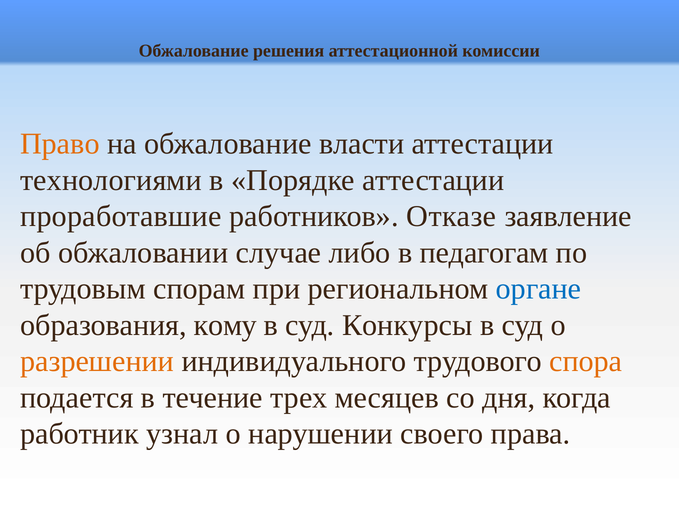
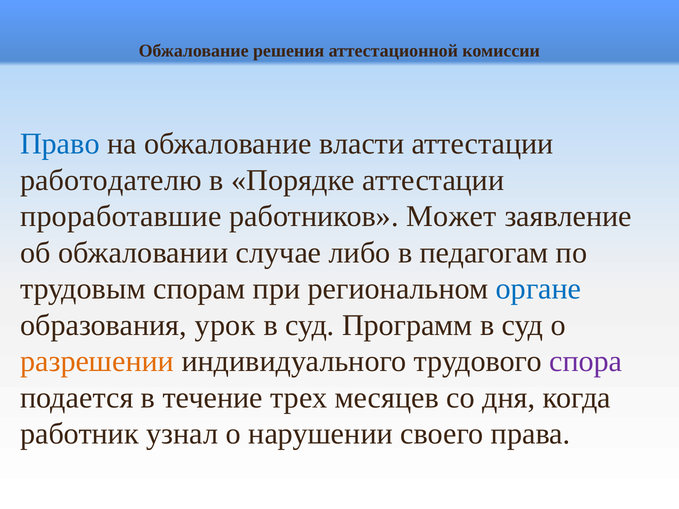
Право colour: orange -> blue (60, 144)
технологиями: технологиями -> работодателю (111, 180)
Отказе: Отказе -> Может (451, 217)
кому: кому -> урок (225, 325)
Конкурсы: Конкурсы -> Программ (407, 325)
спора colour: orange -> purple (586, 362)
